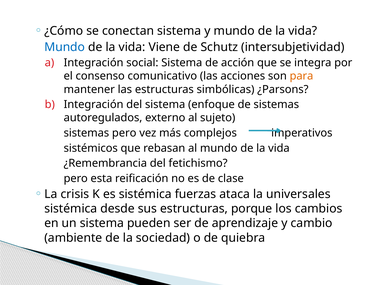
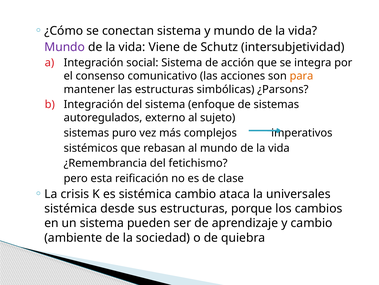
Mundo colour: blue -> purple (65, 47)
sistemas pero: pero -> puro (124, 133)
sistémica fuerzas: fuerzas -> cambio (196, 194)
